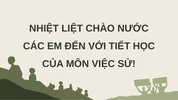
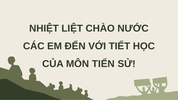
VIỆC: VIỆC -> TIẾN (103, 64)
